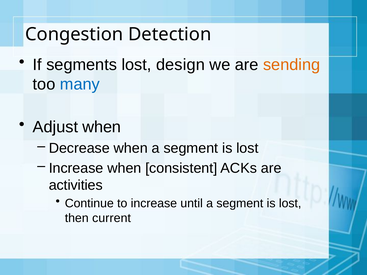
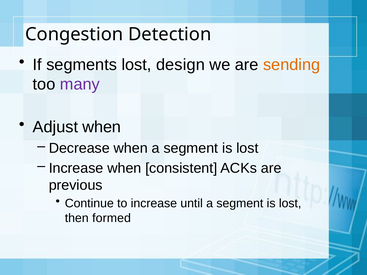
many colour: blue -> purple (80, 84)
activities: activities -> previous (76, 185)
current: current -> formed (112, 218)
